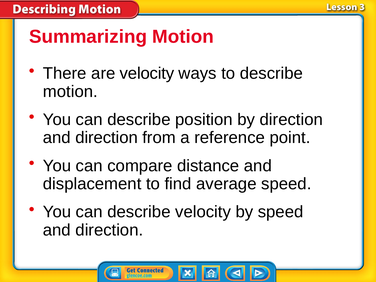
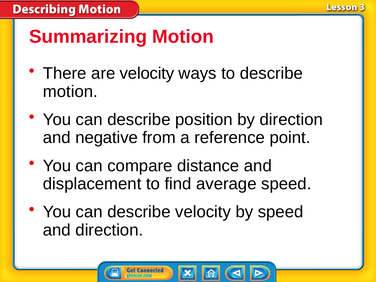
direction: direction -> negative (107, 138)
